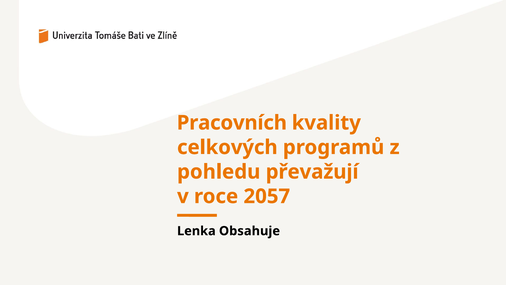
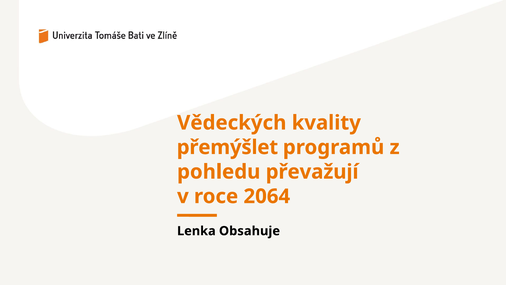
Pracovních: Pracovních -> Vědeckých (232, 123)
celkových: celkových -> přemýšlet (227, 147)
2057: 2057 -> 2064 (267, 196)
